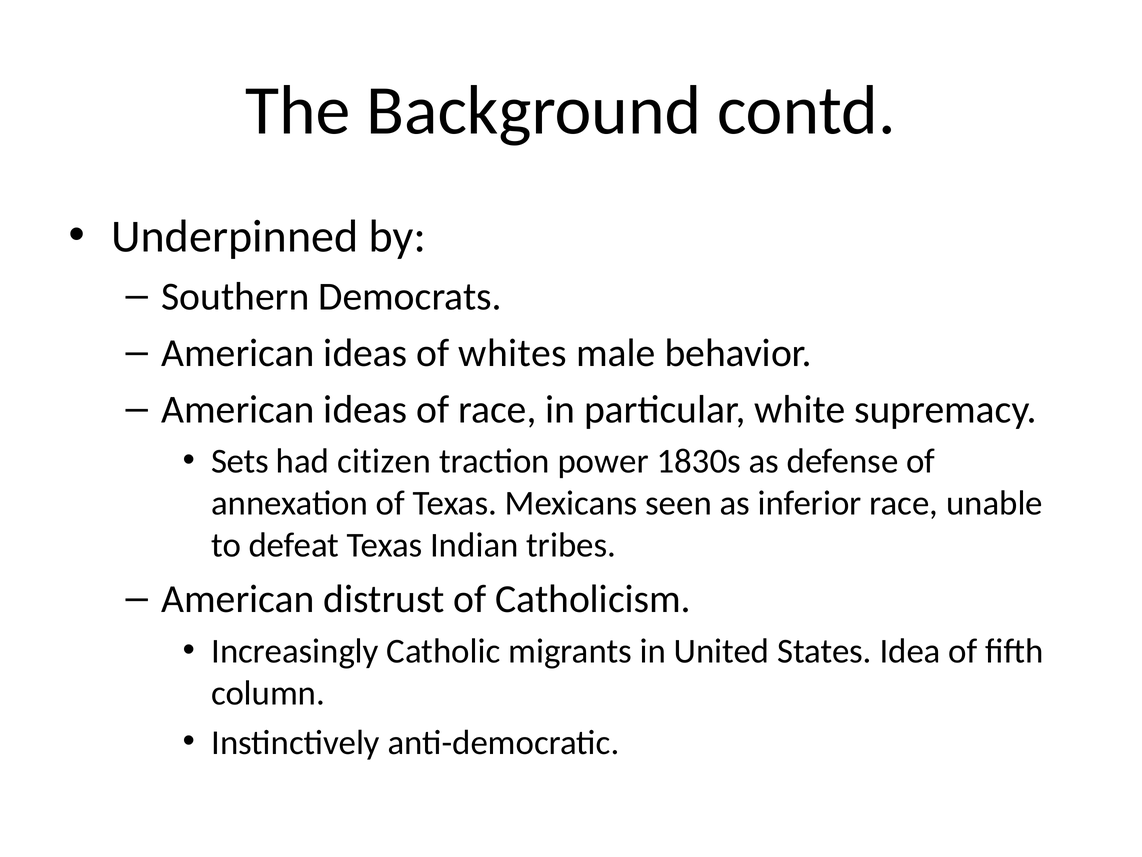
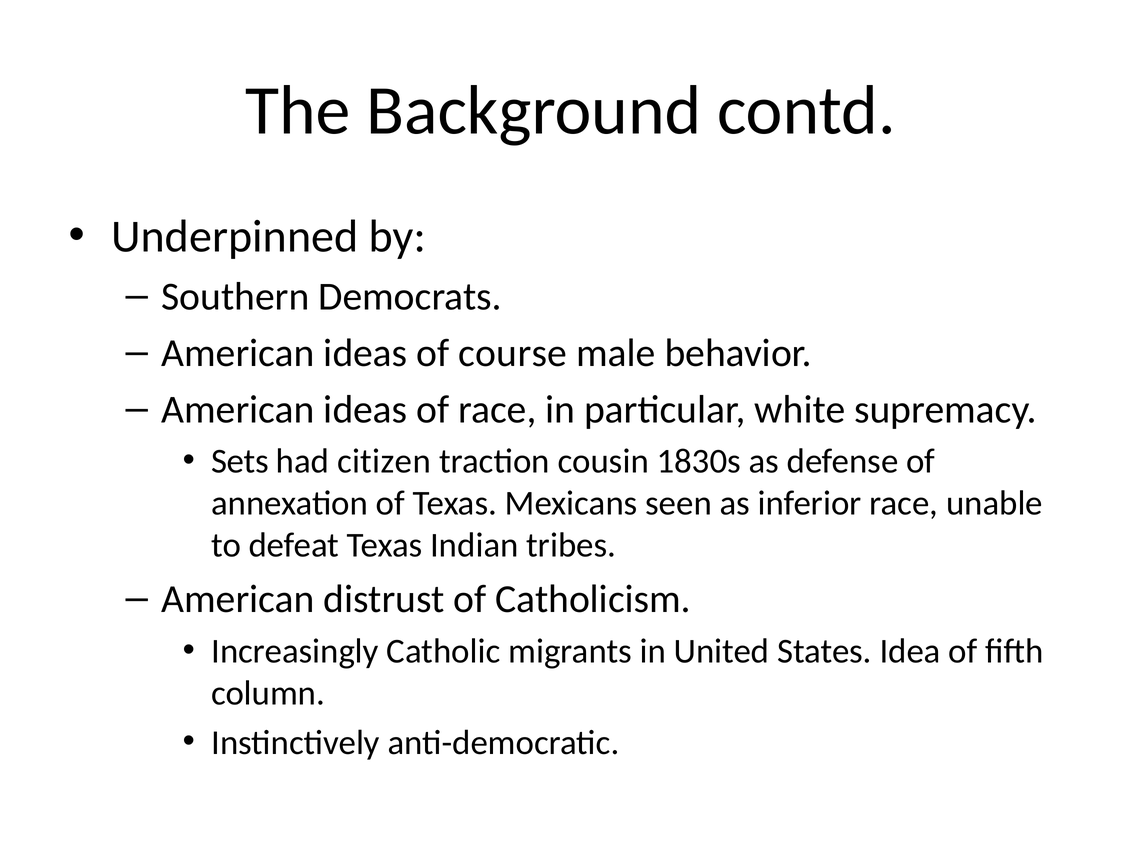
whites: whites -> course (513, 353)
power: power -> cousin (603, 461)
